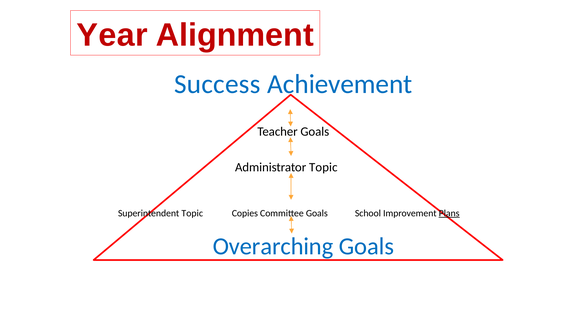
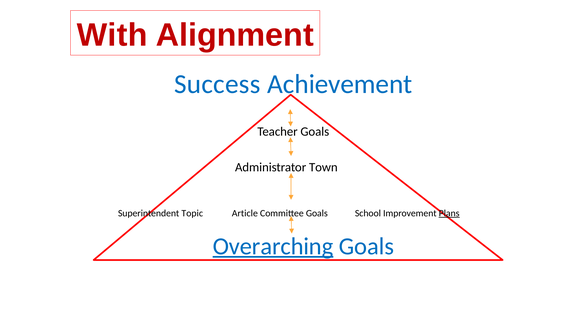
Year: Year -> With (112, 35)
Administrator Topic: Topic -> Town (323, 167)
Copies: Copies -> Article (245, 213)
Overarching underline: none -> present (273, 246)
